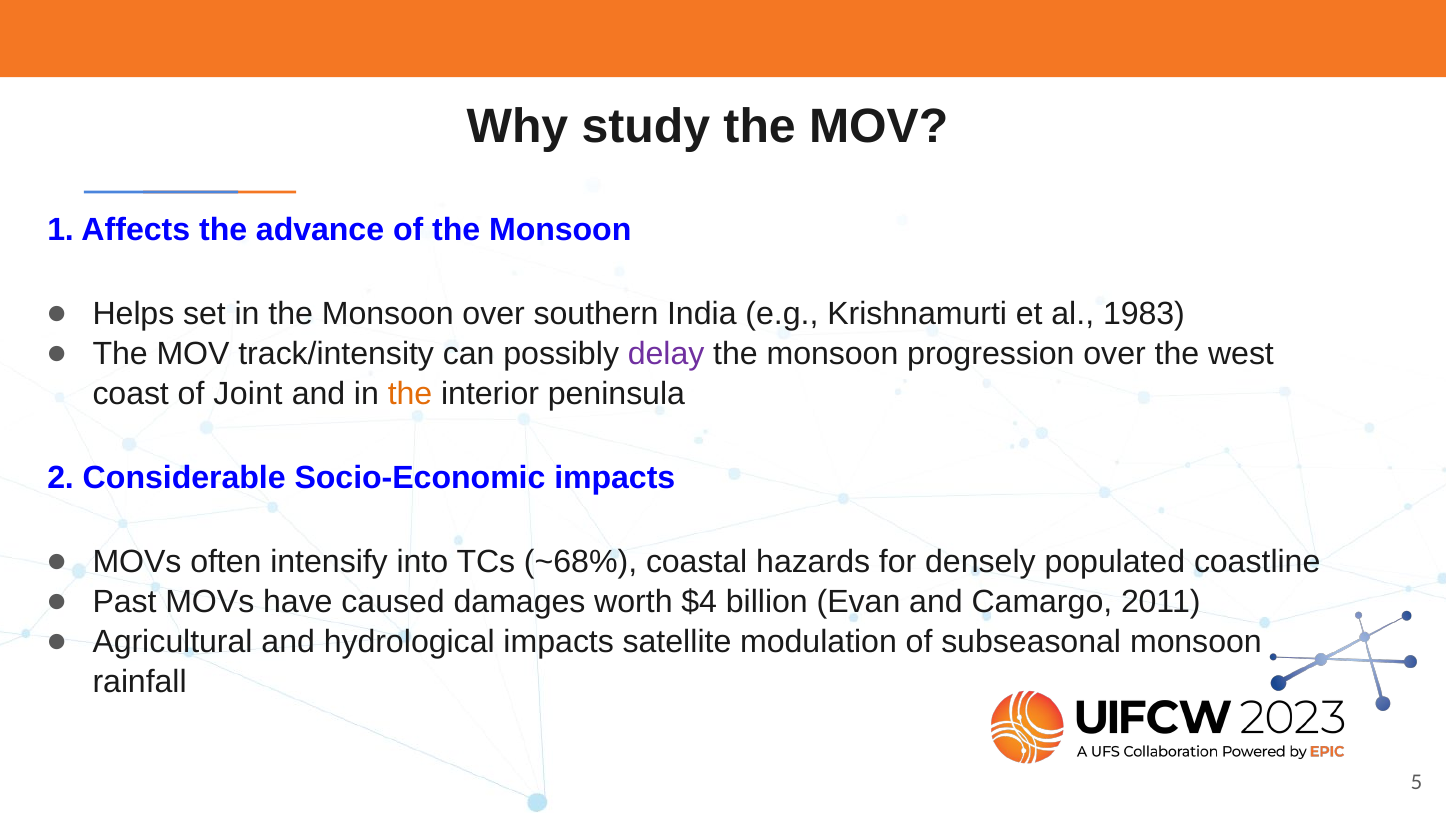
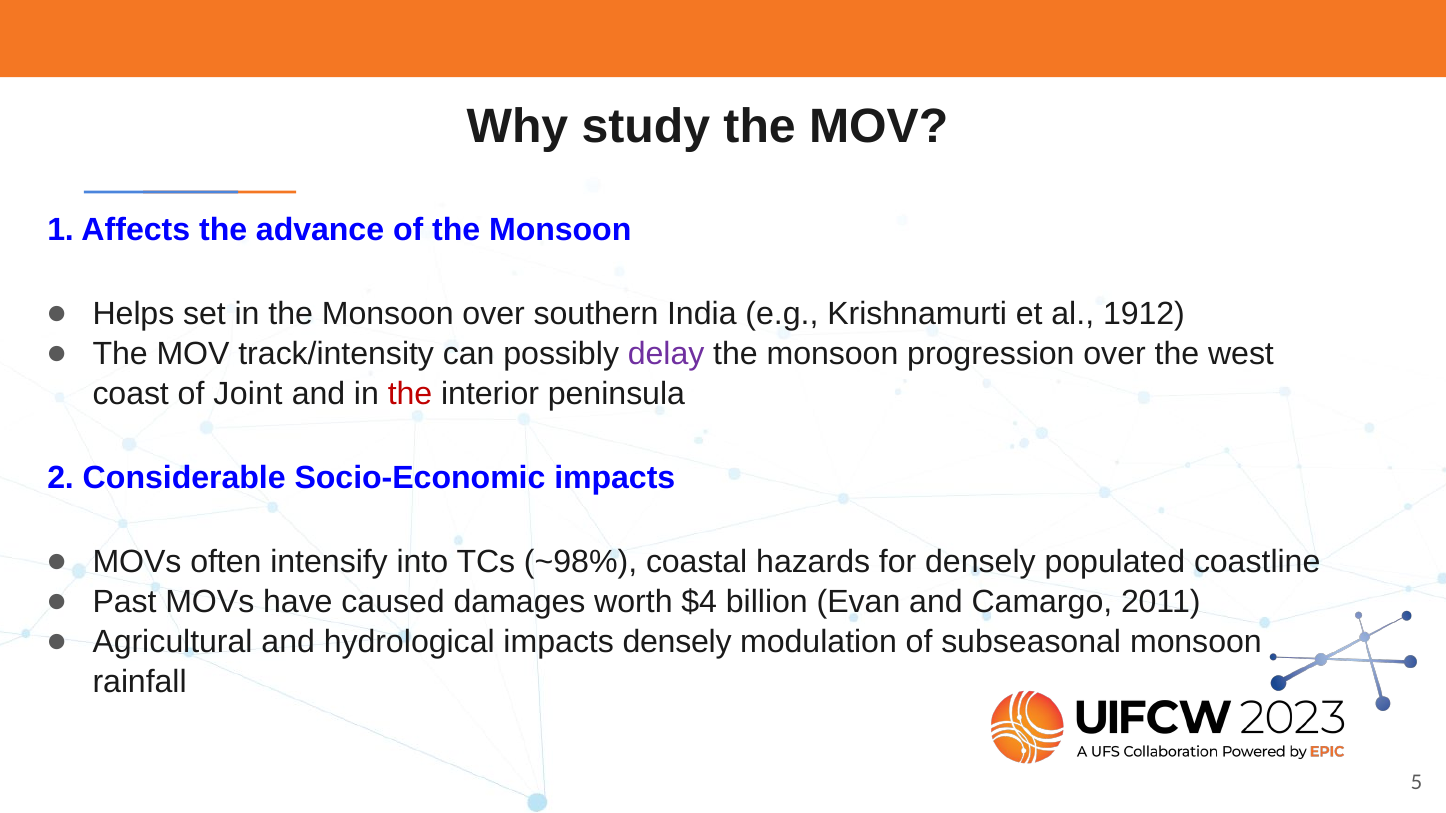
1983: 1983 -> 1912 (1144, 314)
the colour: orange -> red (410, 394)
~68%: ~68% -> ~98% (581, 562)
impacts satellite: satellite -> densely (677, 642)
